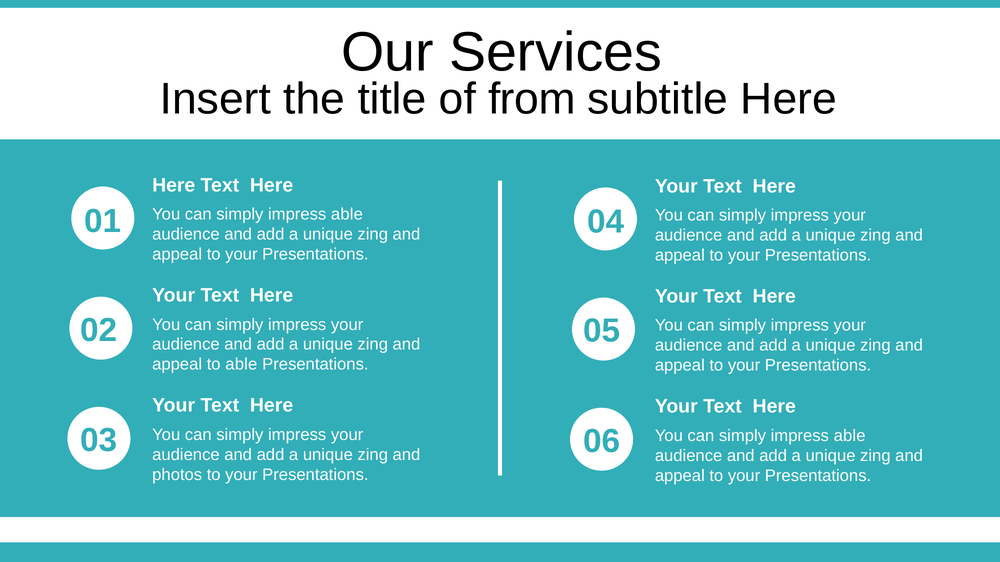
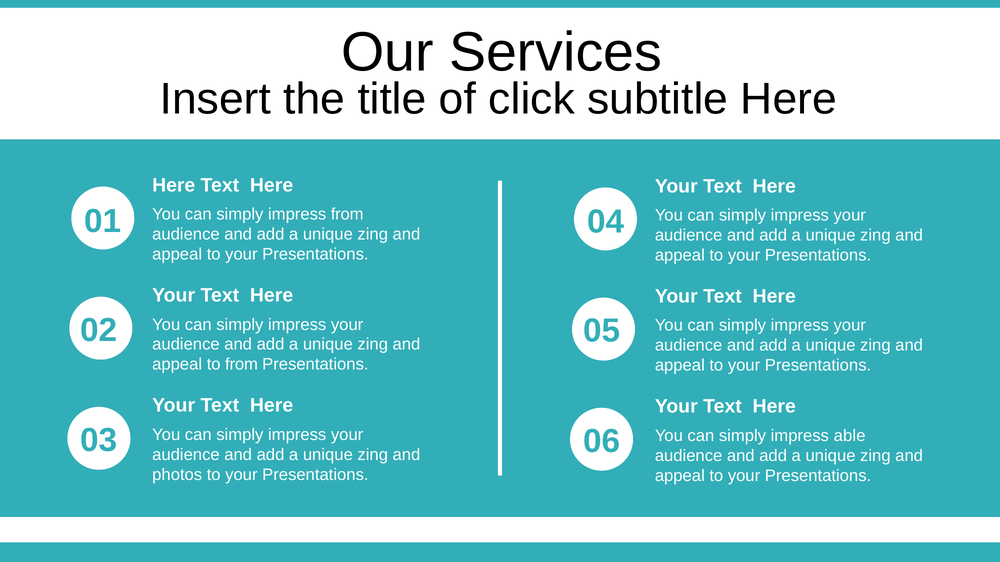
from: from -> click (532, 99)
able: able -> from (347, 215)
to able: able -> from (241, 365)
